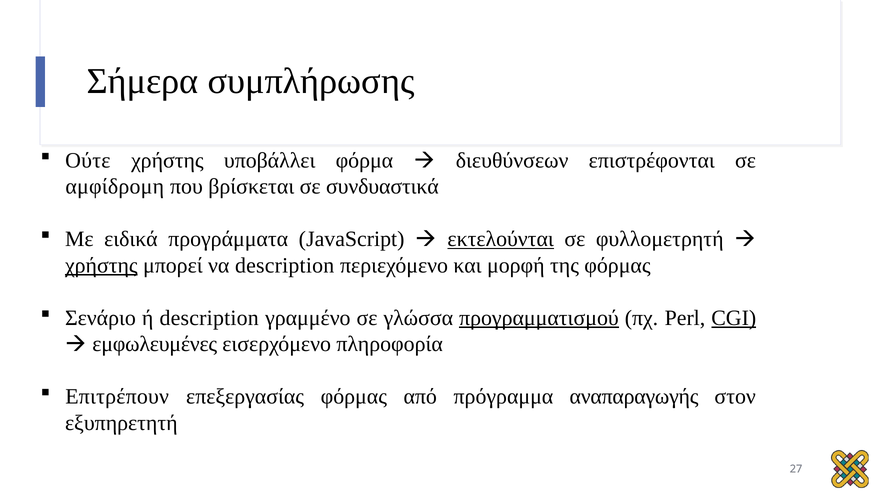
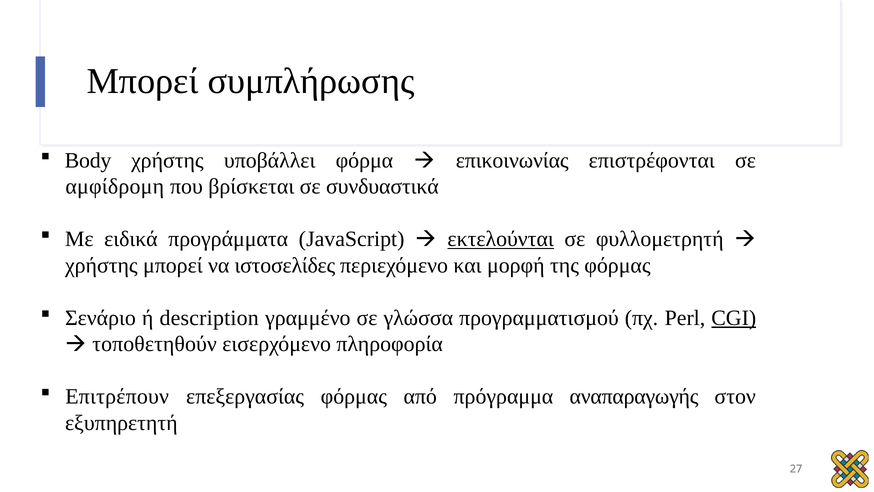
Σήμερα: Σήμερα -> Μπορεί (143, 81)
Ούτε: Ούτε -> Body (88, 160)
διευθύνσεων: διευθύνσεων -> επικοινωνίας (512, 160)
χρήστης underline: present -> none (101, 265)
να description: description -> ιστοσελίδες (285, 265)
προγραμματισμού underline: present -> none (539, 318)
εμφωλευμένες: εμφωλευμένες -> τοποθετηθούν (155, 344)
